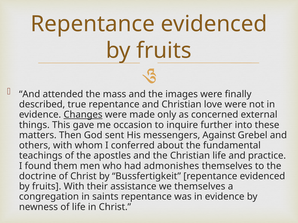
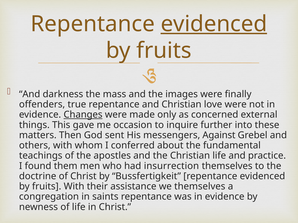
evidenced underline: none -> present (214, 24)
attended: attended -> darkness (63, 94)
described: described -> offenders (42, 105)
admonishes: admonishes -> insurrection (171, 166)
